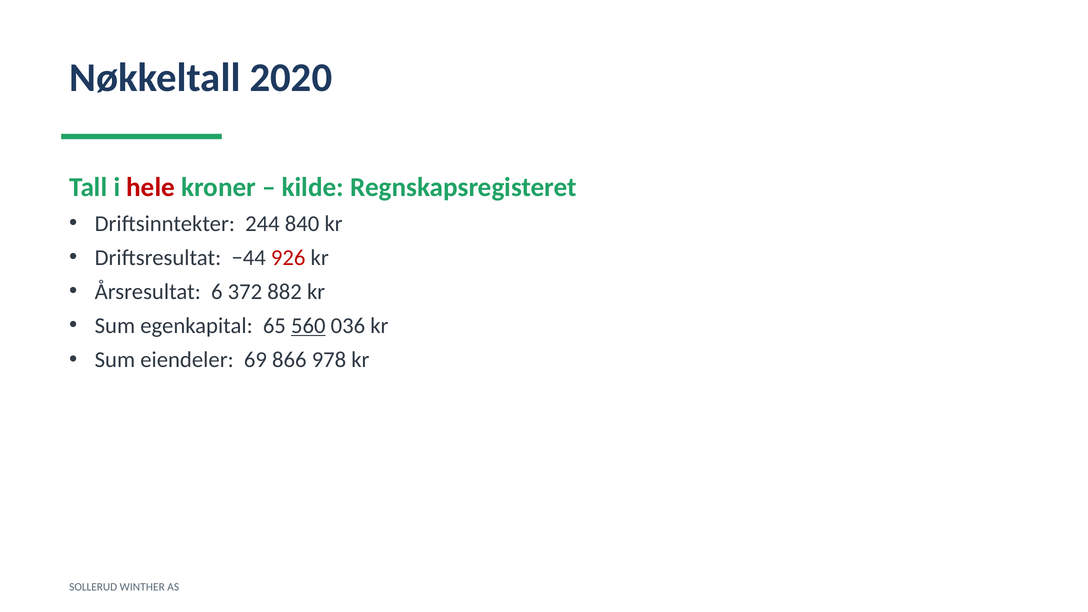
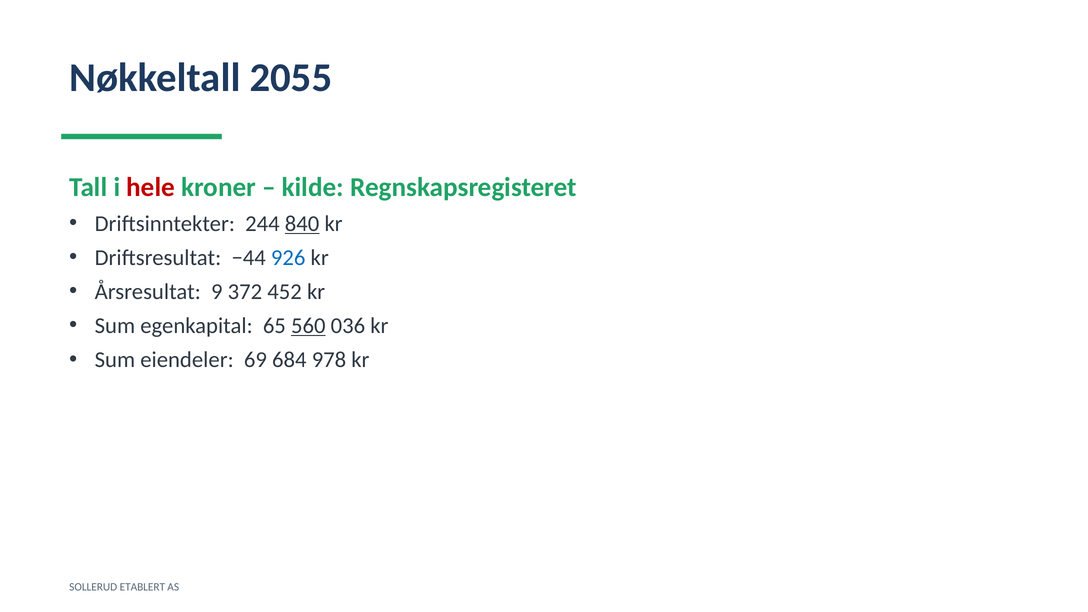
2020: 2020 -> 2055 (291, 78)
840 underline: none -> present (302, 224)
926 colour: red -> blue (288, 258)
6: 6 -> 9 (217, 292)
882: 882 -> 452 (285, 292)
866: 866 -> 684 (289, 360)
WINTHER: WINTHER -> ETABLERT (142, 587)
